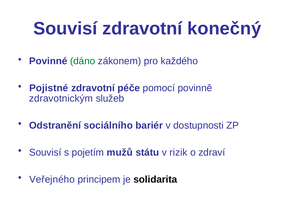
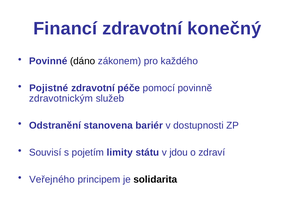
Souvisí: Souvisí -> Financí (65, 29)
dáno colour: green -> black (83, 61)
sociálního: sociálního -> stanovena (108, 126)
mužů: mužů -> limity (120, 153)
rizik: rizik -> jdou (179, 153)
